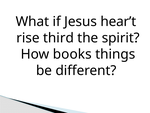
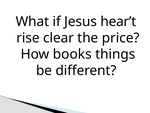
third: third -> clear (58, 38)
spirit: spirit -> price (121, 38)
